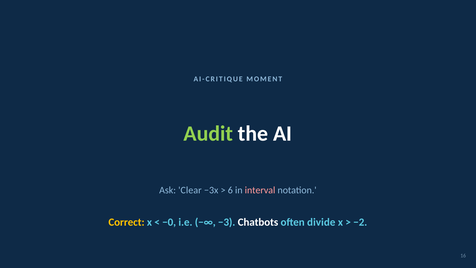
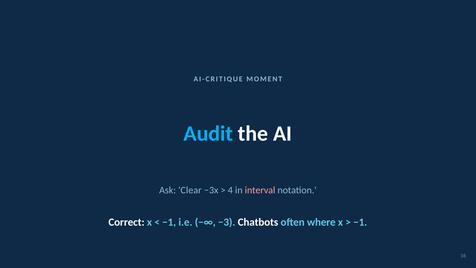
Audit colour: light green -> light blue (208, 134)
6: 6 -> 4 (230, 190)
Correct colour: yellow -> white (127, 222)
−0: −0 -> −1 (169, 222)
divide: divide -> where (321, 222)
−2: −2 -> −1 (360, 222)
